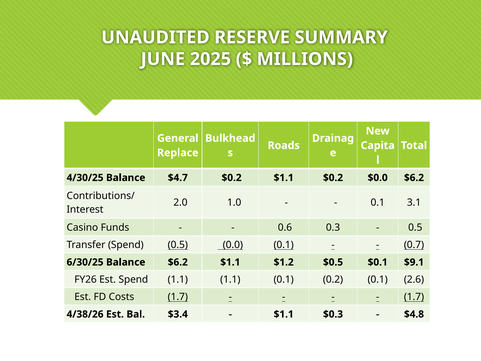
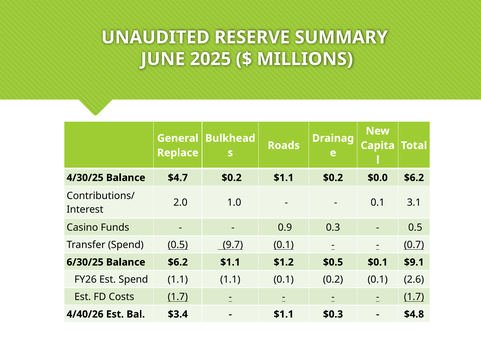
0.6: 0.6 -> 0.9 (285, 227)
0.0: 0.0 -> 9.7 (233, 245)
4/38/26: 4/38/26 -> 4/40/26 (85, 314)
